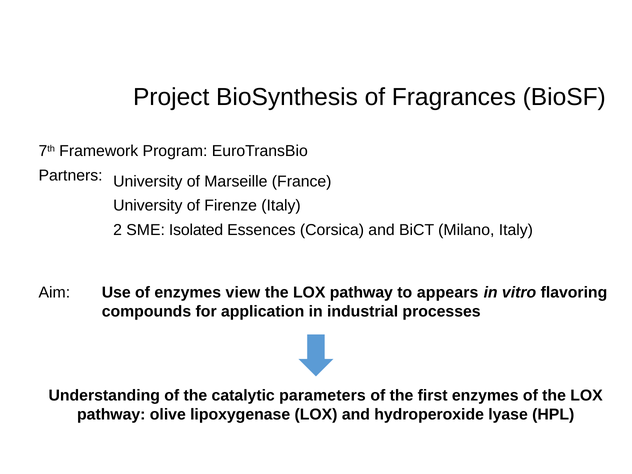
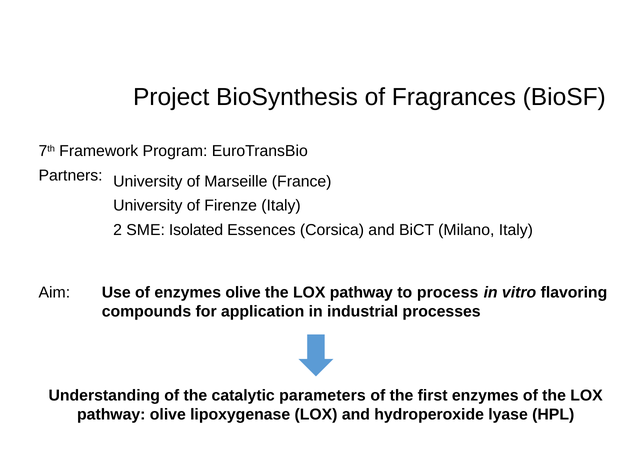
enzymes view: view -> olive (243, 292)
appears: appears -> process (448, 292)
